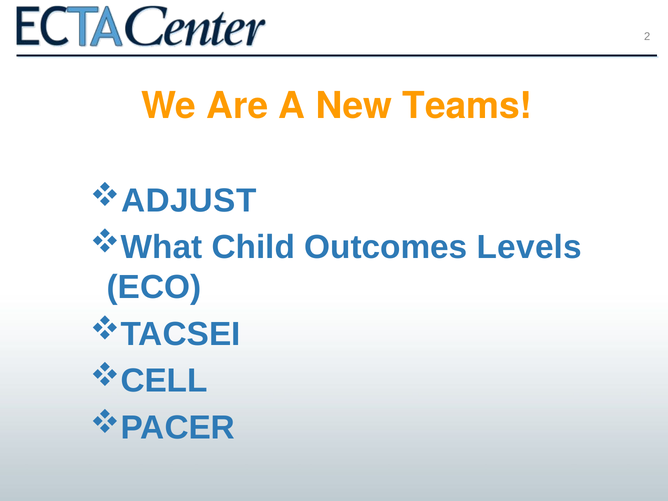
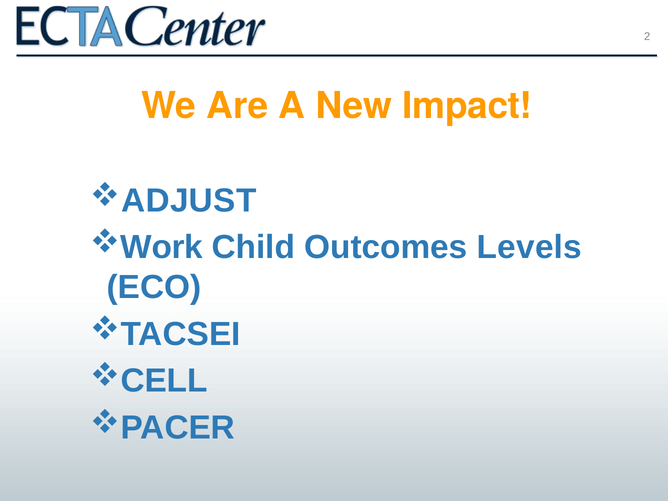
Teams: Teams -> Impact (467, 106)
What: What -> Work (162, 247)
